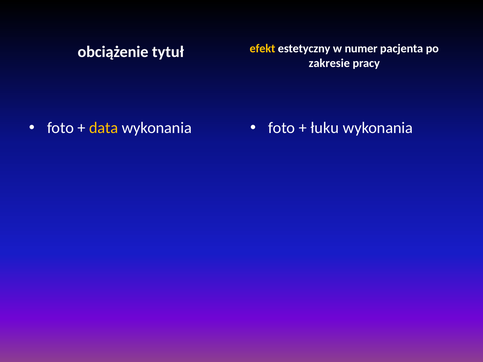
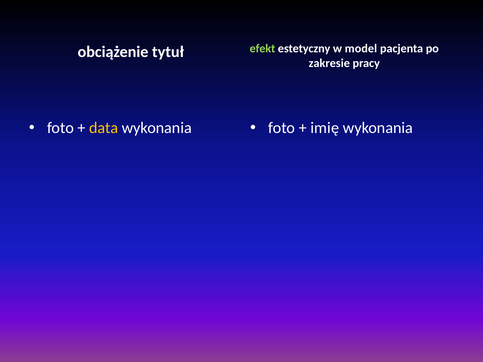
efekt colour: yellow -> light green (262, 49)
numer: numer -> model (361, 49)
łuku: łuku -> imię (325, 128)
